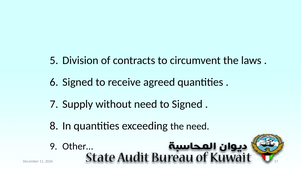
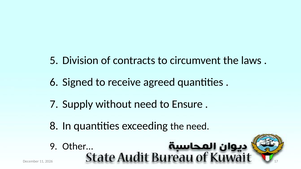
to Signed: Signed -> Ensure (187, 104)
